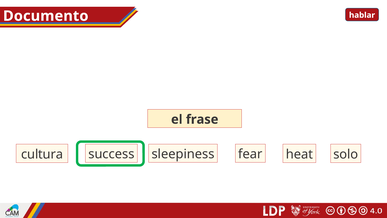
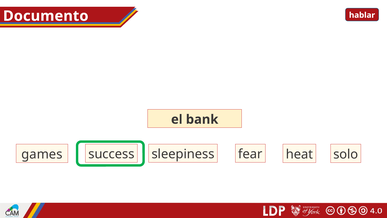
frase: frase -> bank (202, 119)
cultura: cultura -> games (42, 154)
